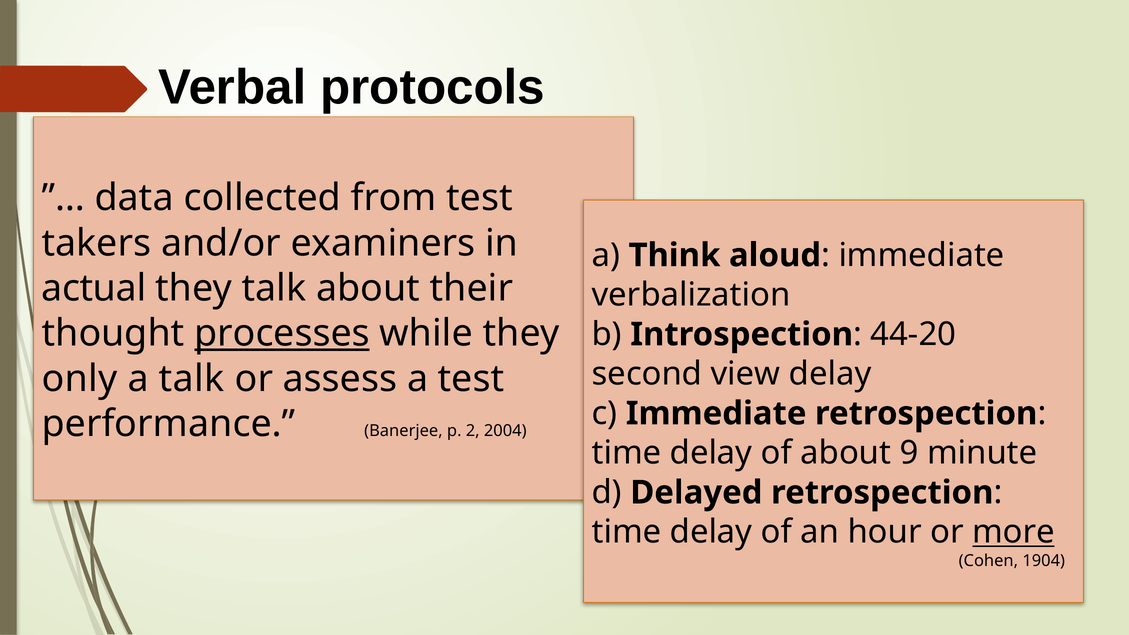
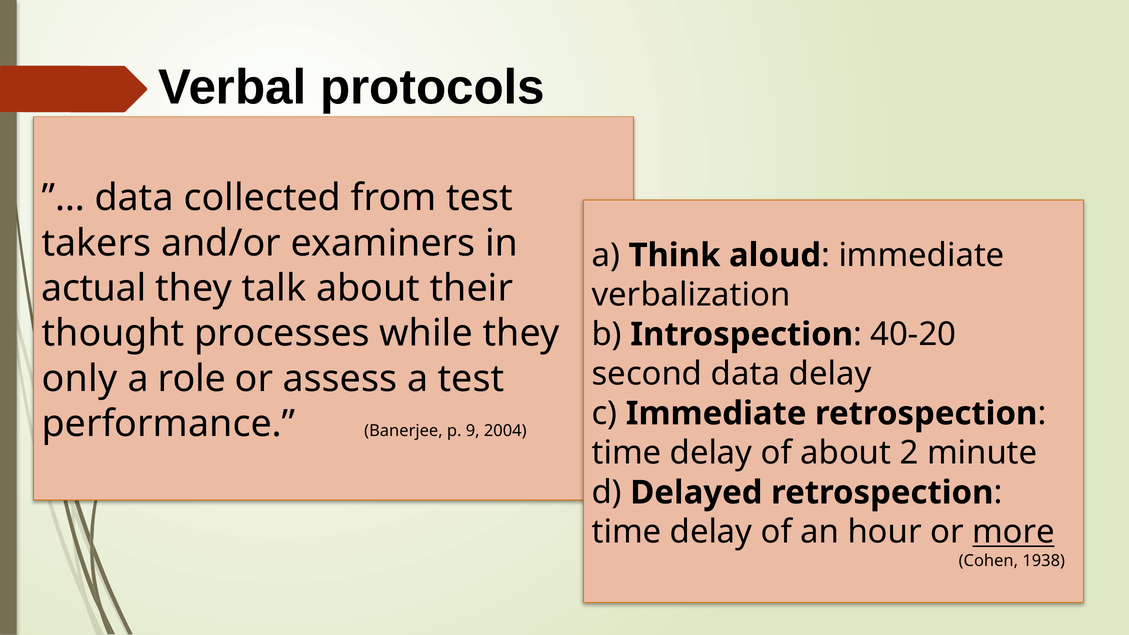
processes underline: present -> none (282, 334)
44-20: 44-20 -> 40-20 (913, 334)
second view: view -> data (745, 374)
a talk: talk -> role (192, 379)
2: 2 -> 9 (473, 431)
9: 9 -> 2 (909, 453)
1904: 1904 -> 1938 (1044, 561)
